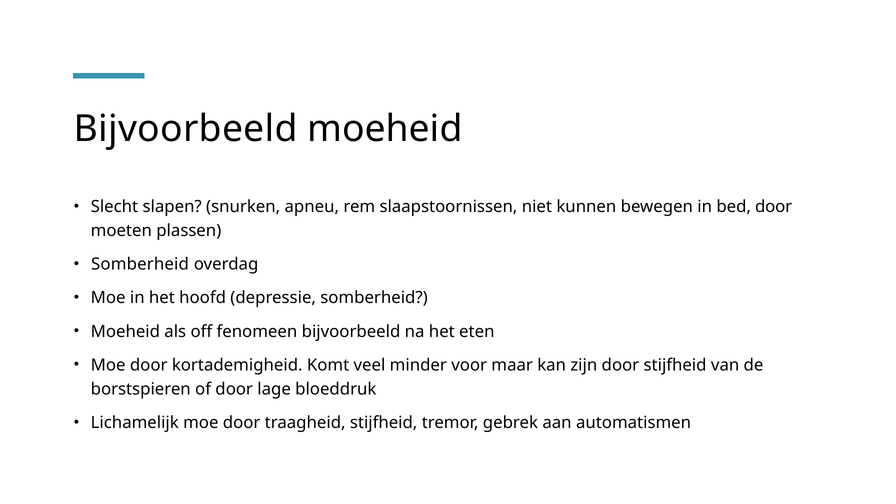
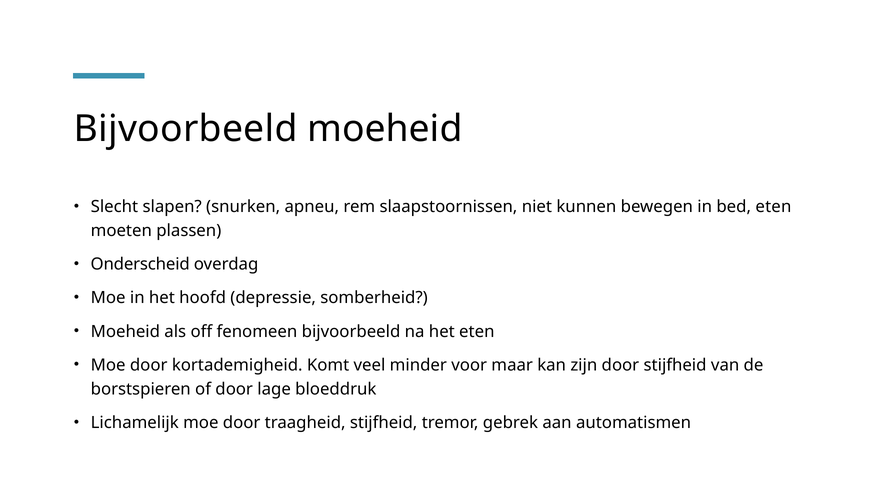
bed door: door -> eten (773, 207)
Somberheid: Somberheid -> Onderscheid (140, 264)
